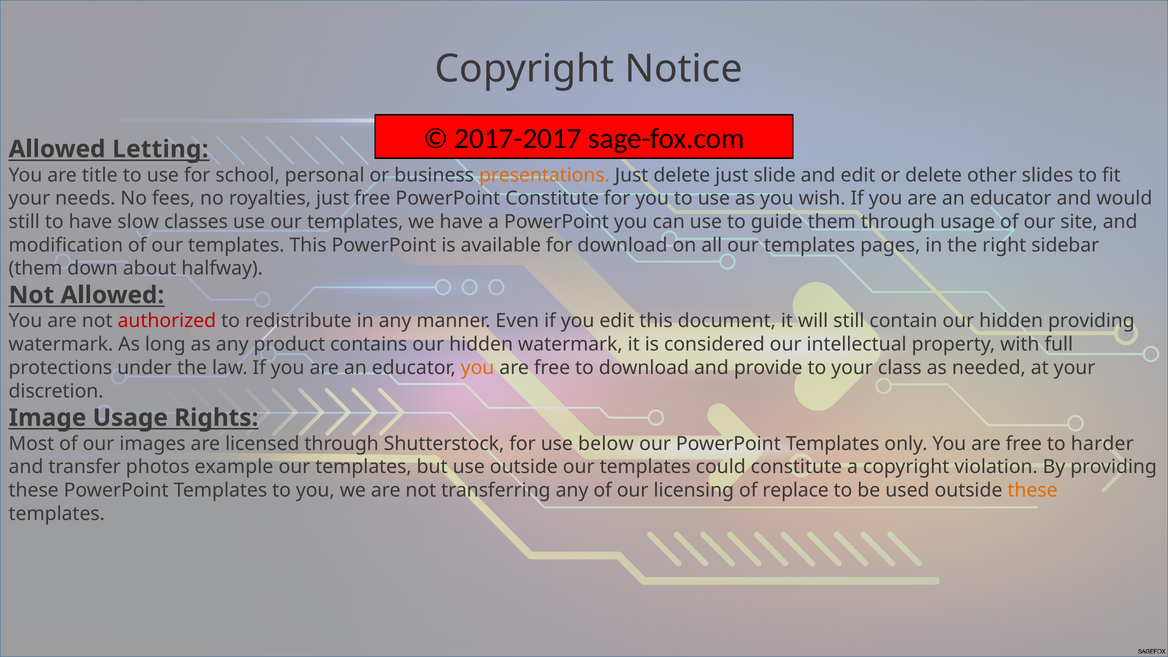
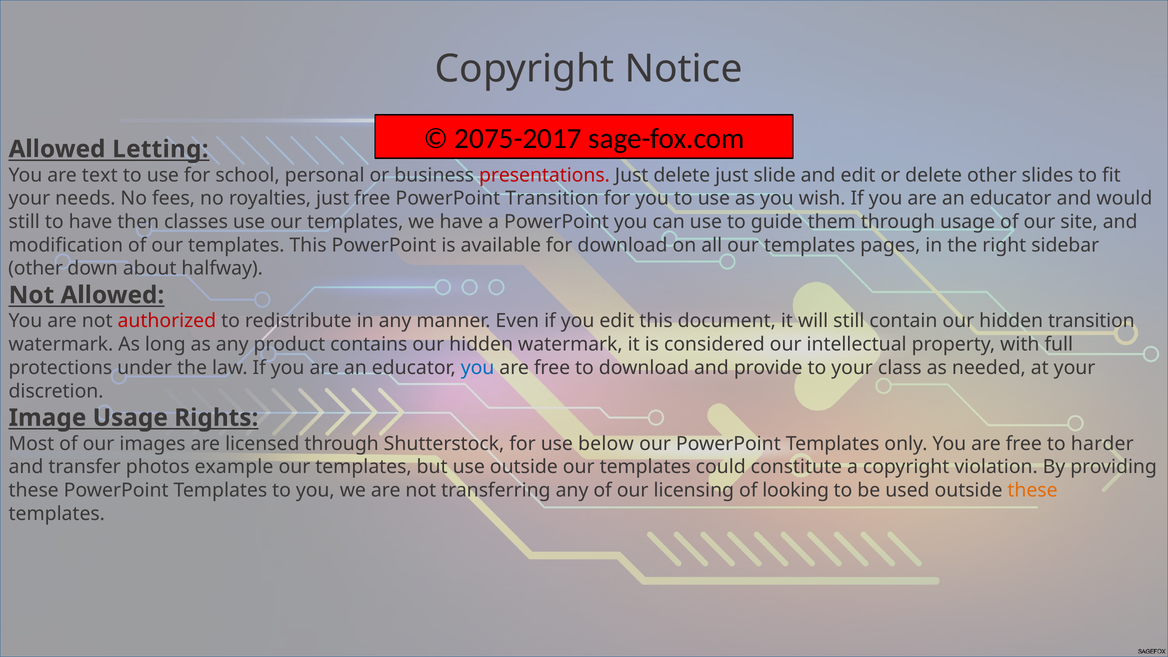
2017-2017: 2017-2017 -> 2075-2017 (518, 139)
title: title -> text (100, 175)
presentations colour: orange -> red (544, 175)
PowerPoint Constitute: Constitute -> Transition (552, 198)
slow: slow -> then (138, 222)
them: them -> other (36, 269)
hidden providing: providing -> transition (1091, 321)
you colour: orange -> blue (478, 368)
replace: replace -> looking (796, 490)
